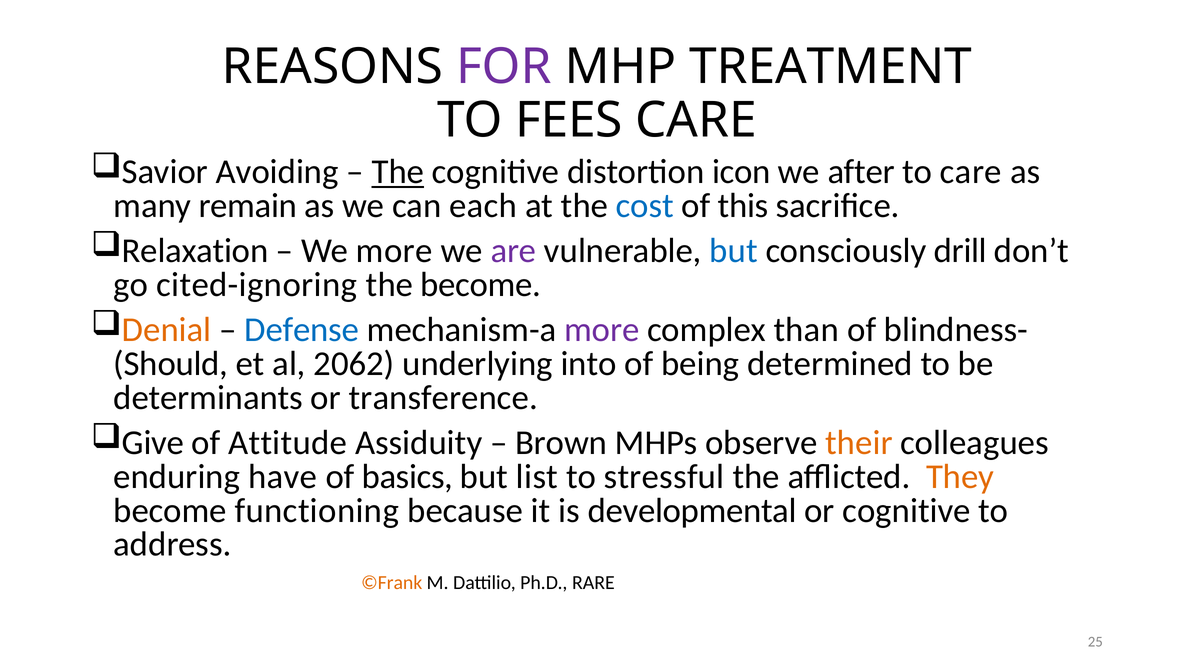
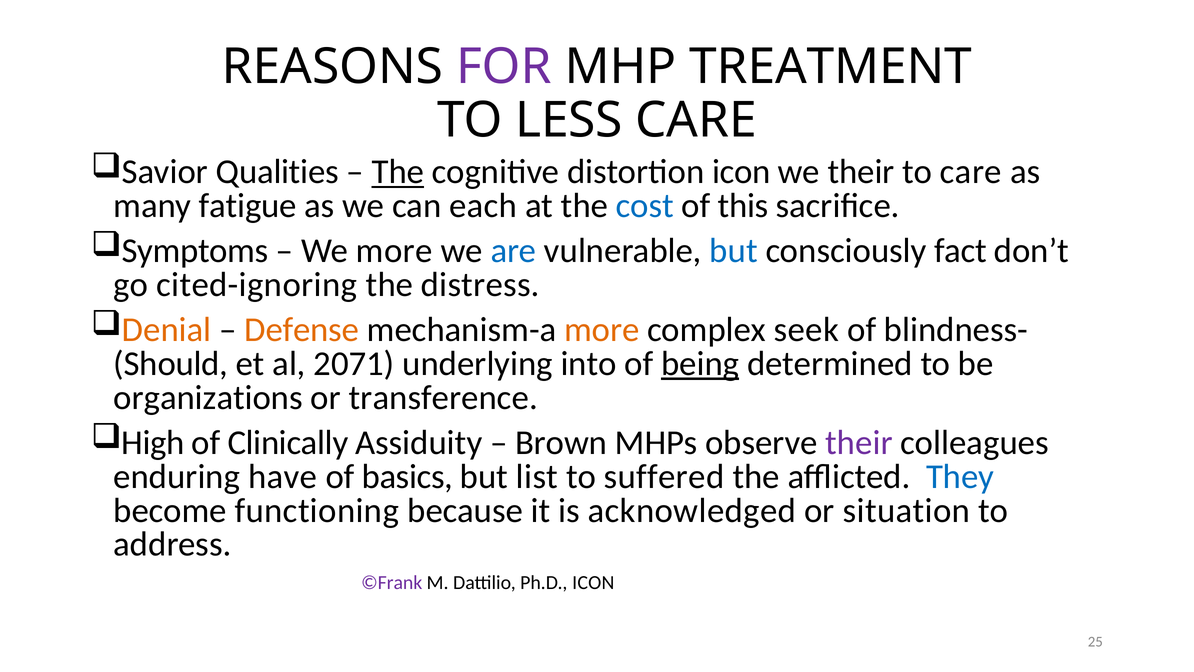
FEES: FEES -> LESS (569, 120)
Avoiding: Avoiding -> Qualities (277, 172)
we after: after -> their (861, 172)
remain: remain -> fatigue (248, 206)
Relaxation: Relaxation -> Symptoms (195, 251)
are colour: purple -> blue (513, 251)
drill: drill -> fact (960, 251)
the become: become -> distress (480, 285)
Defense colour: blue -> orange (302, 330)
more colour: purple -> orange (602, 330)
than: than -> seek (806, 330)
2062: 2062 -> 2071 (354, 364)
being underline: none -> present (700, 364)
determinants: determinants -> organizations (208, 397)
Give: Give -> High (153, 443)
Attitude: Attitude -> Clinically (288, 443)
their colour: orange -> purple (859, 443)
stressful: stressful -> suffered (664, 476)
They colour: orange -> blue (960, 476)
developmental: developmental -> acknowledged (692, 510)
or cognitive: cognitive -> situation (906, 510)
©Frank colour: orange -> purple (392, 583)
Ph.D RARE: RARE -> ICON (593, 583)
